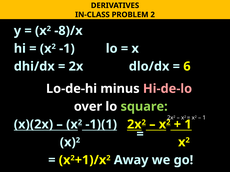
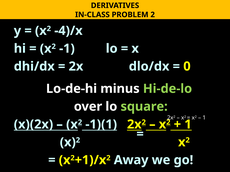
-8)/x: -8)/x -> -4)/x (68, 31)
6: 6 -> 0 (187, 67)
Hi-de-lo colour: pink -> light green (168, 89)
